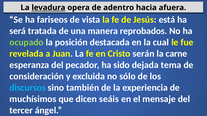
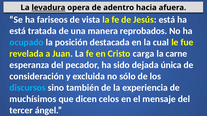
será: será -> está (18, 31)
ocupado colour: light green -> light blue (27, 42)
serán: serán -> carga (144, 54)
tema: tema -> única (171, 65)
seáis: seáis -> celos (109, 99)
